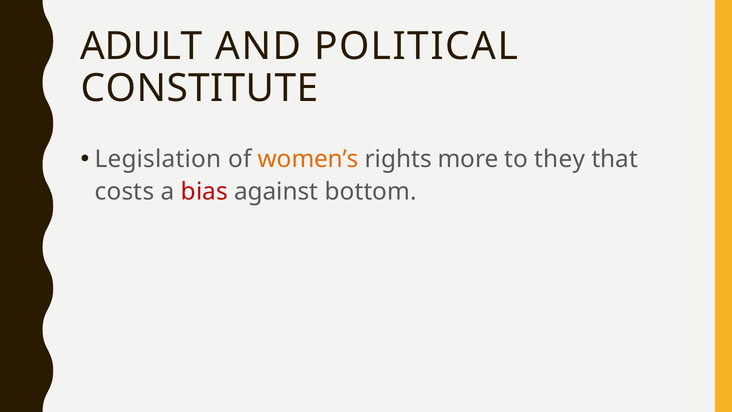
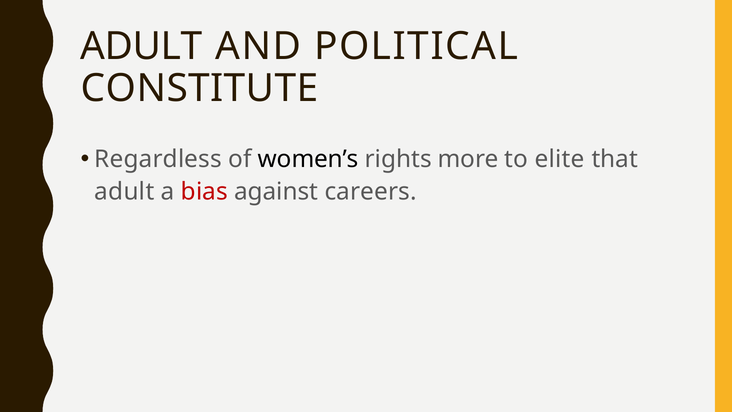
Legislation: Legislation -> Regardless (158, 159)
women’s colour: orange -> black (308, 159)
they: they -> elite (560, 159)
costs: costs -> adult (124, 192)
bottom: bottom -> careers (371, 192)
